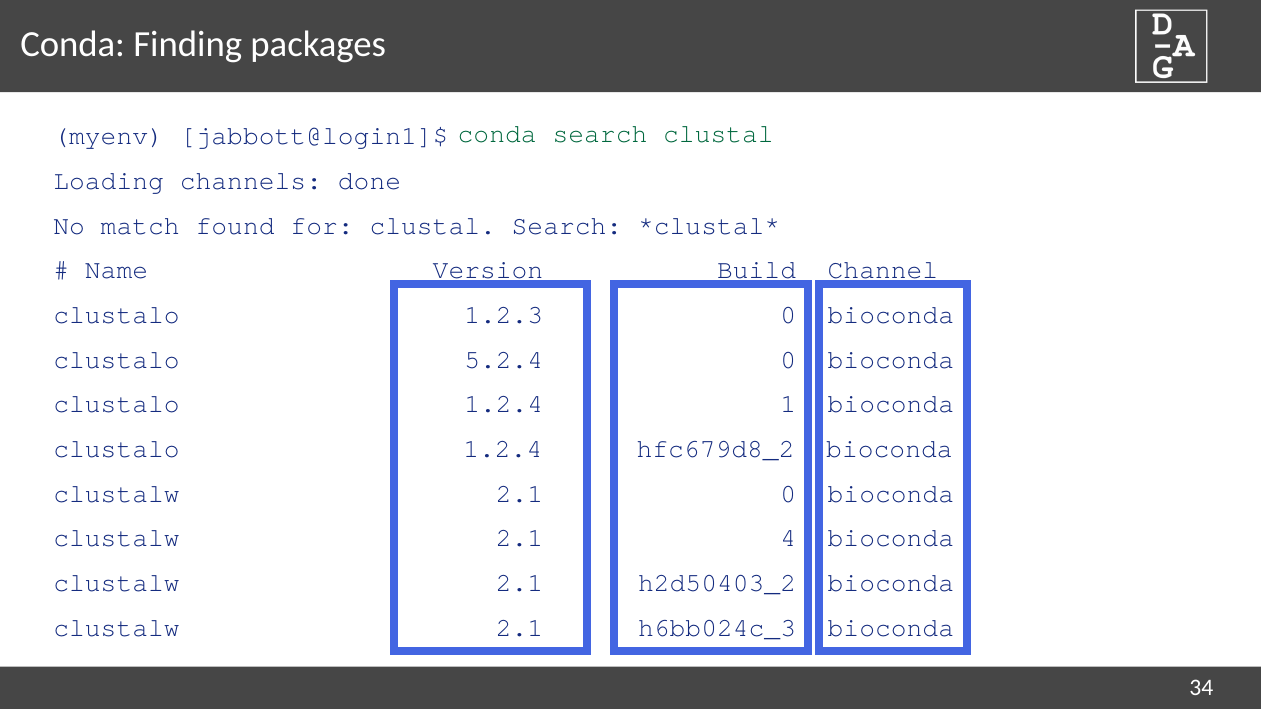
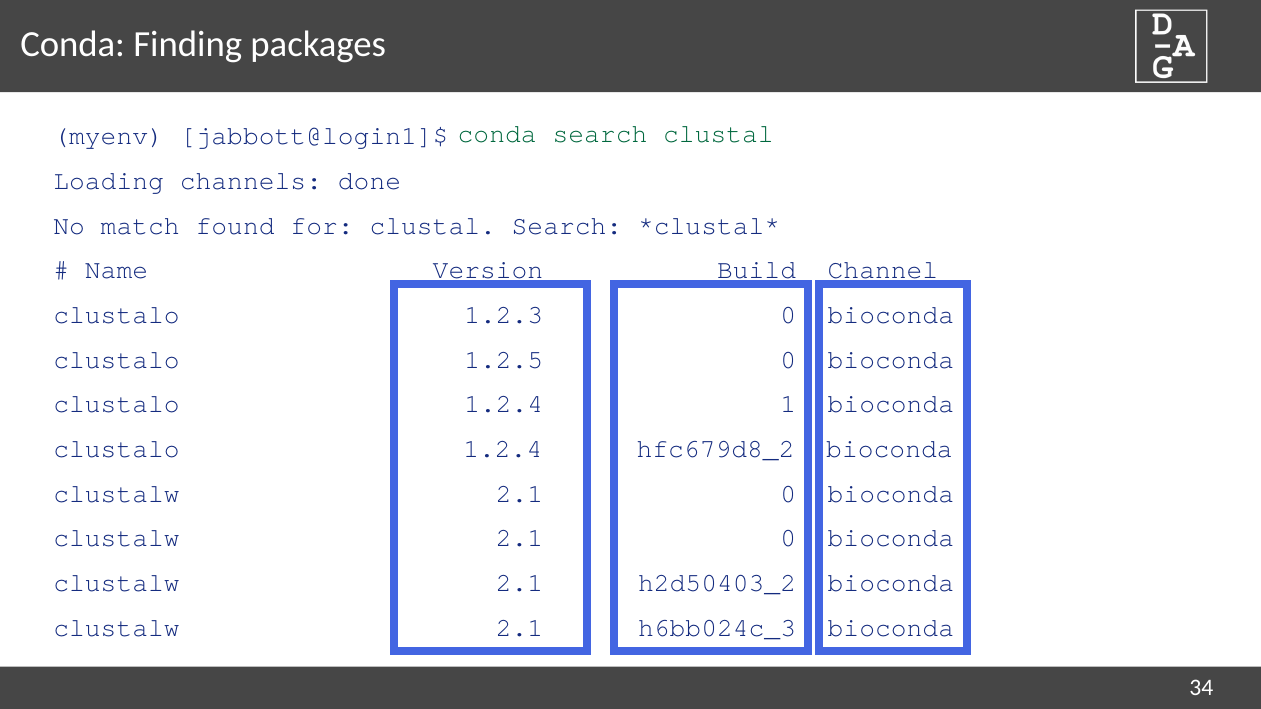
5.2.4: 5.2.4 -> 1.2.5 (504, 360)
4: 4 -> 0 (788, 539)
